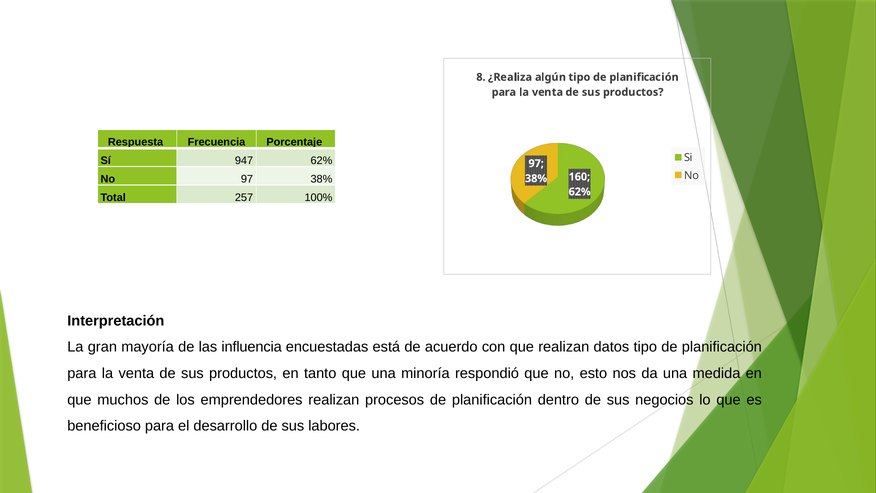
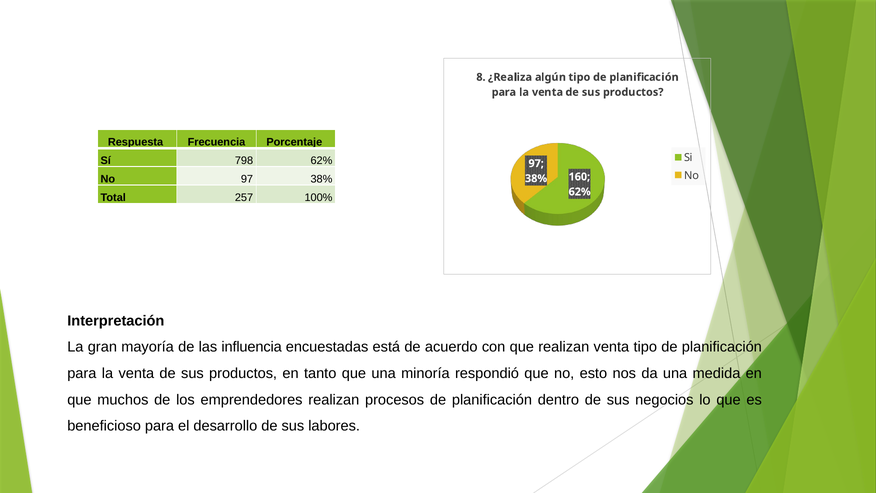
947: 947 -> 798 (244, 161)
realizan datos: datos -> venta (611, 347)
